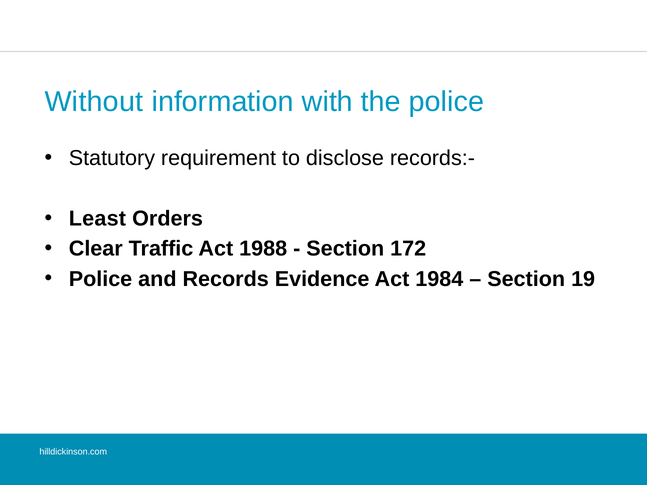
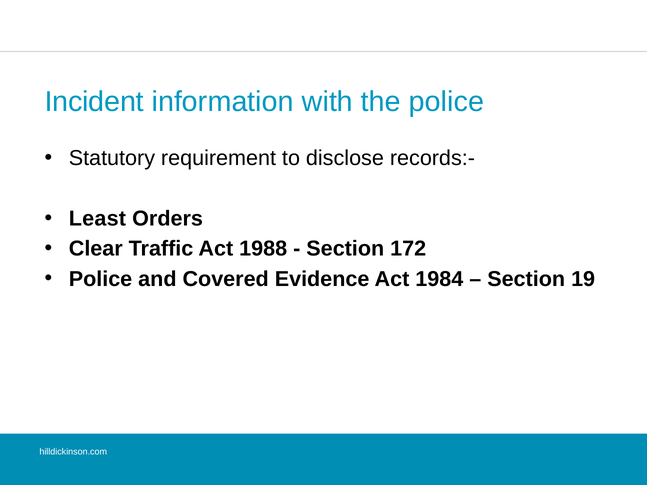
Without: Without -> Incident (94, 102)
Records: Records -> Covered (226, 279)
